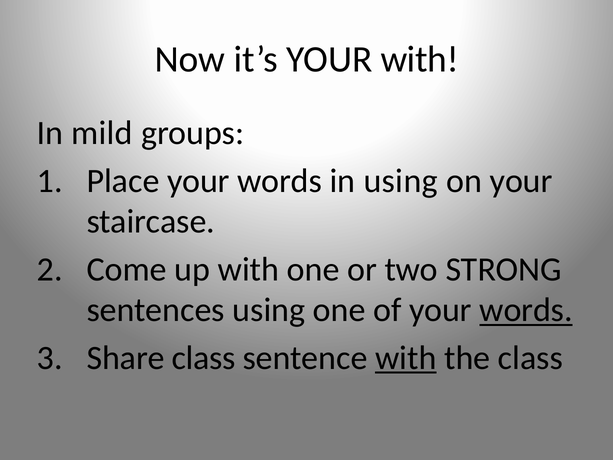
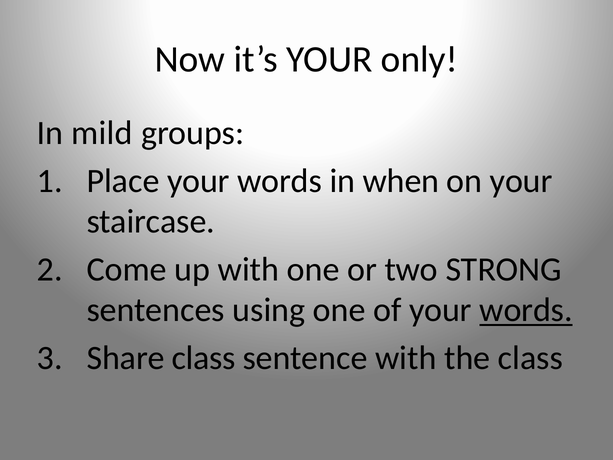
YOUR with: with -> only (419, 59)
in using: using -> when (401, 181)
with underline: present -> none (406, 358)
